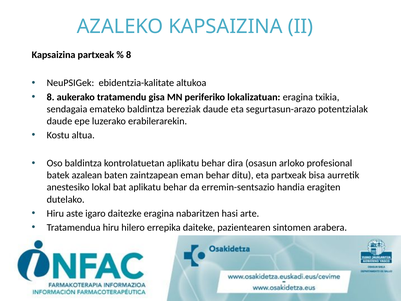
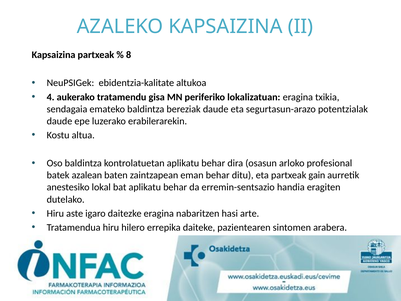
8: 8 -> 4 (51, 97)
bisa: bisa -> gain (317, 175)
